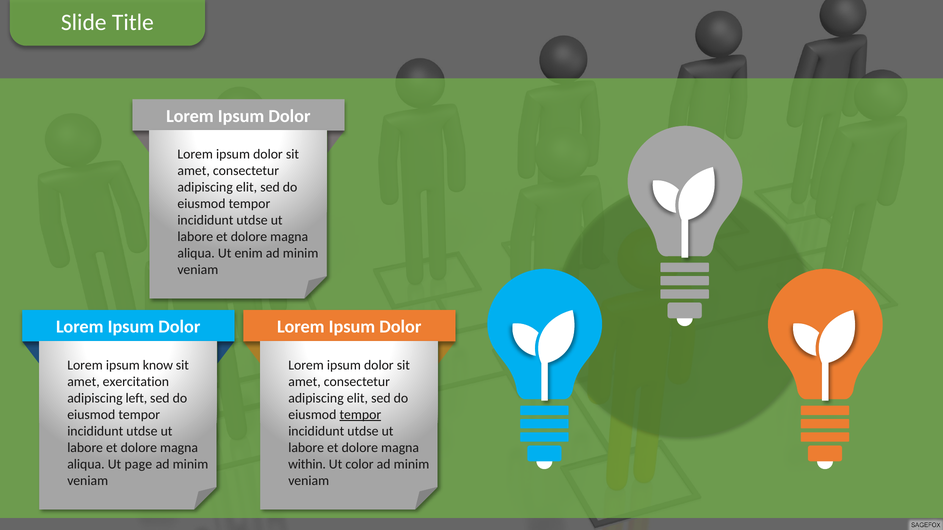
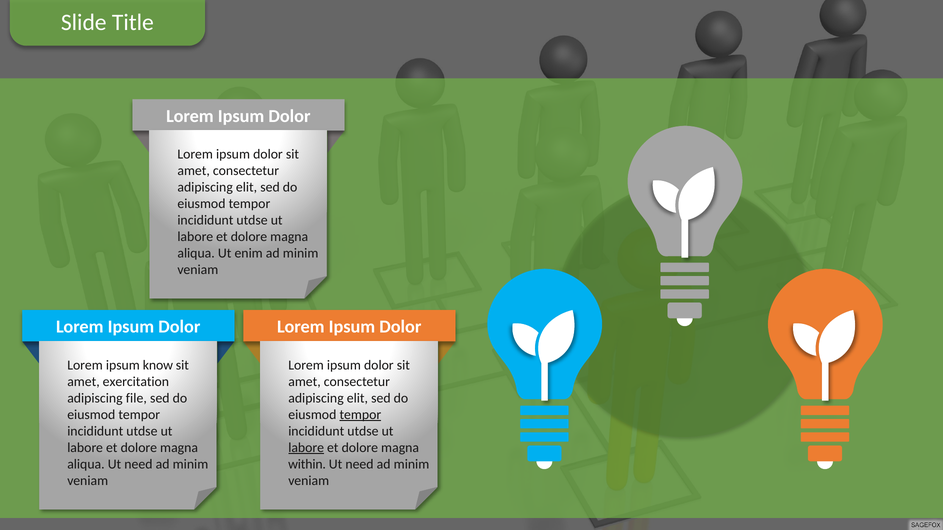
left: left -> file (136, 399)
labore underline: none -> present (306, 448)
aliqua Ut page: page -> need (138, 465)
color: color -> need (359, 465)
